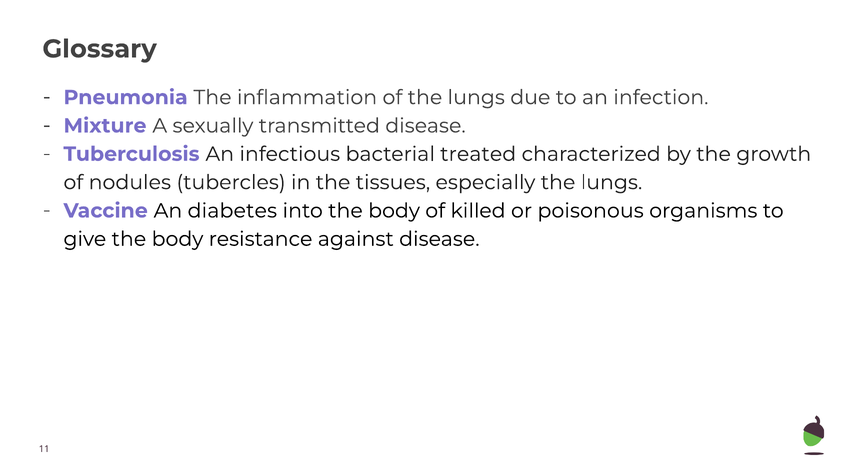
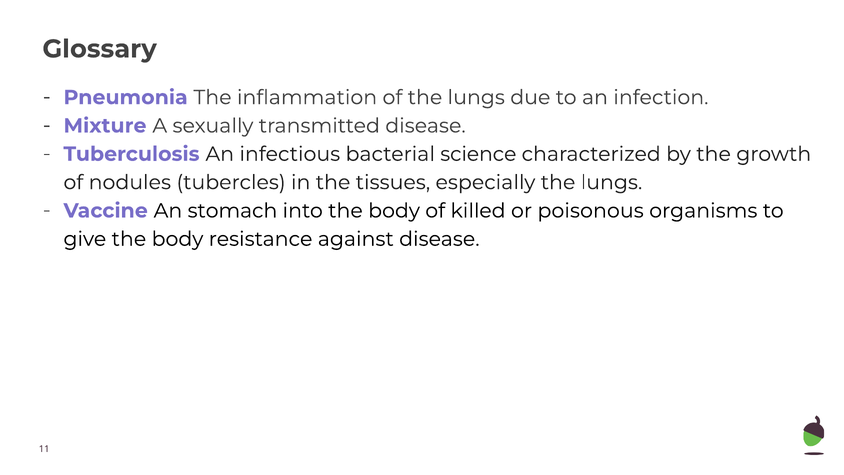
treated: treated -> science (478, 154)
diabetes: diabetes -> stomach (232, 211)
